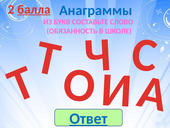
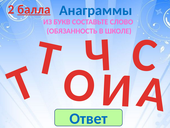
Ответ underline: present -> none (88, 118)
